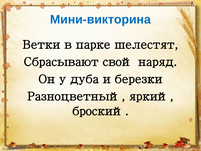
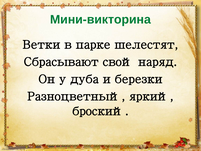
Мини-викторина colour: blue -> green (100, 19)
